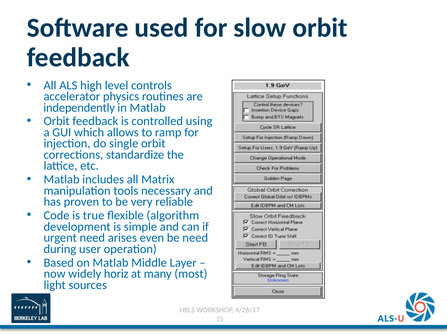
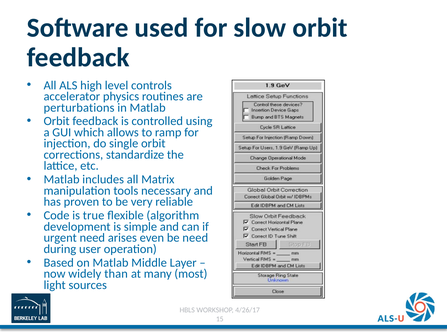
independently: independently -> perturbations (79, 108)
horiz: horiz -> than (116, 274)
